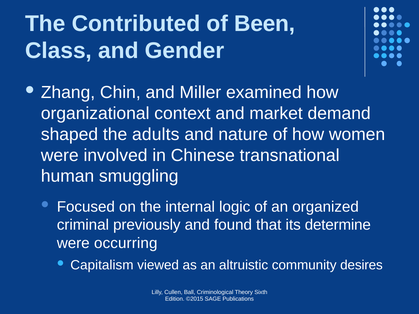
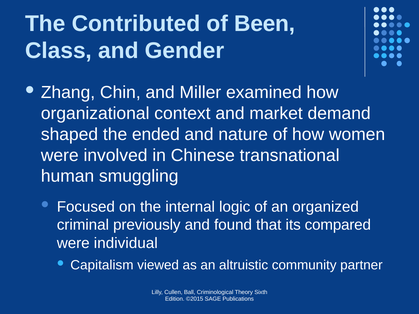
adults: adults -> ended (156, 134)
determine: determine -> compared (338, 225)
occurring: occurring -> individual (126, 243)
desires: desires -> partner (361, 265)
